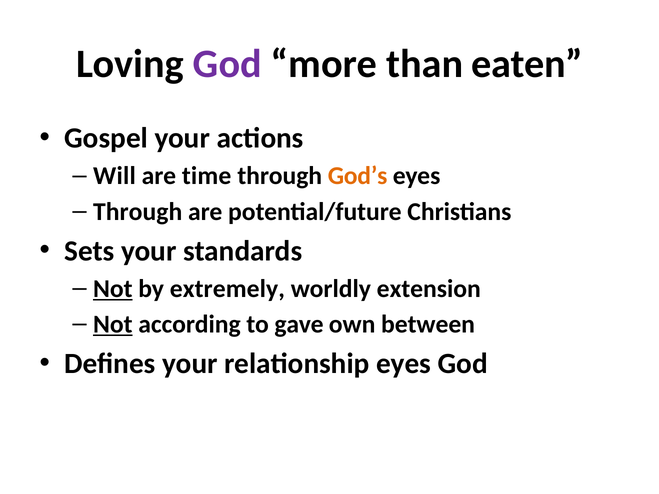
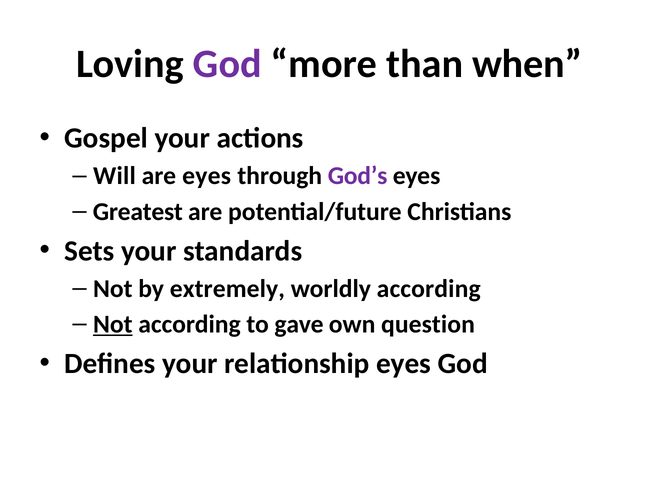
eaten: eaten -> when (527, 64)
are time: time -> eyes (207, 176)
God’s colour: orange -> purple (358, 176)
Through: Through -> Greatest (138, 212)
Not underline: present -> none (113, 289)
worldly extension: extension -> according (429, 289)
between: between -> question (428, 325)
